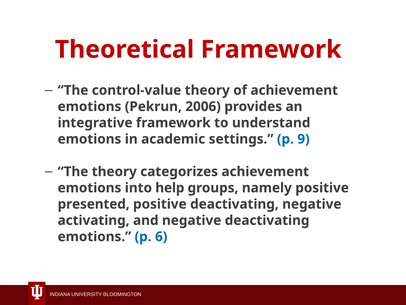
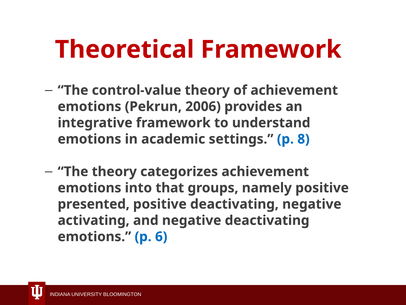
9: 9 -> 8 (304, 139)
help: help -> that (170, 188)
